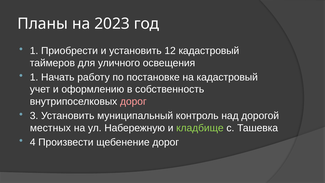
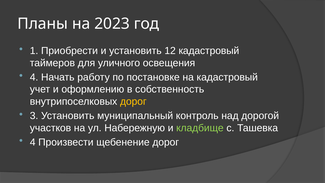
1: 1 -> 4 (34, 77)
дорог colour: pink -> yellow (133, 101)
местных: местных -> участков (50, 128)
